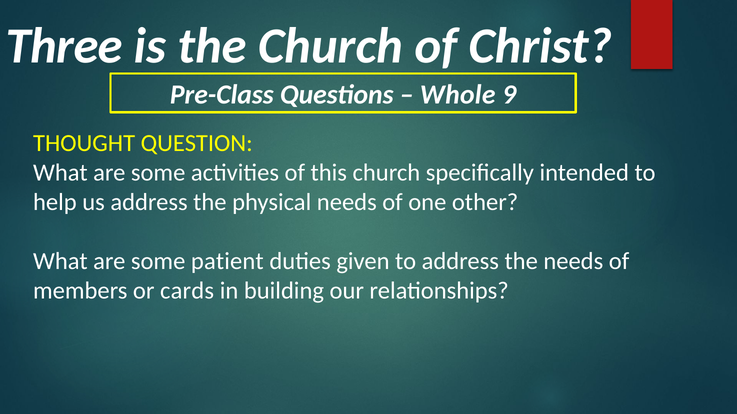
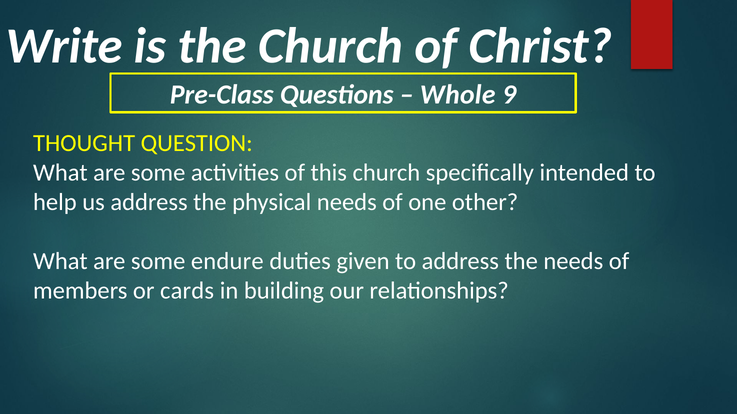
Three: Three -> Write (64, 46)
patient: patient -> endure (227, 262)
